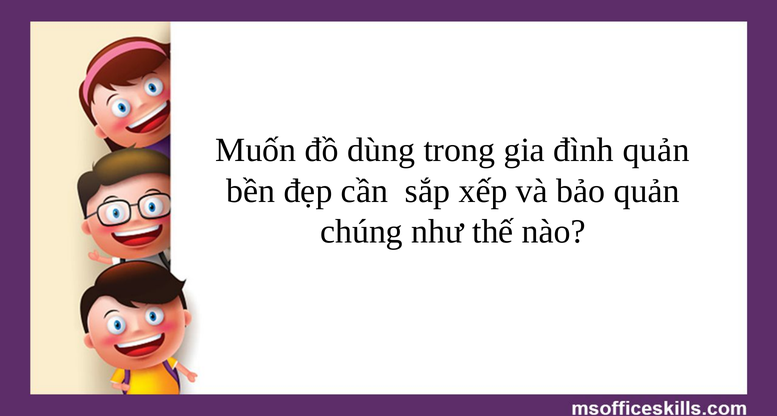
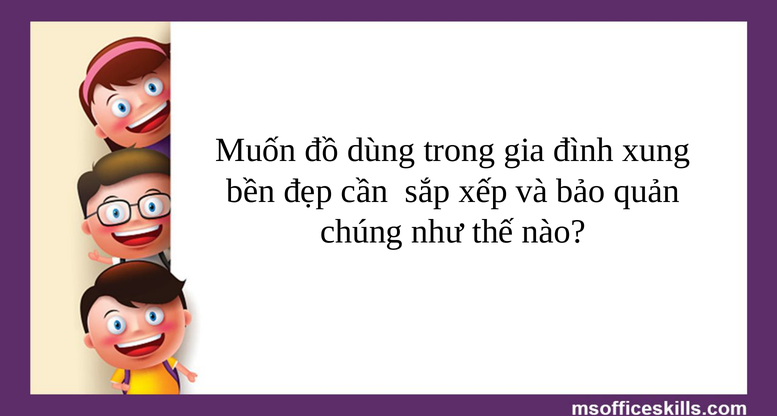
đình quản: quản -> xung (656, 150)
